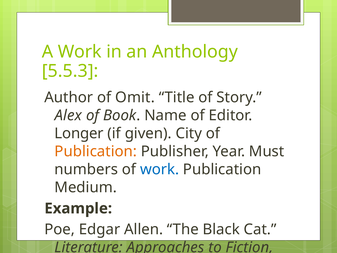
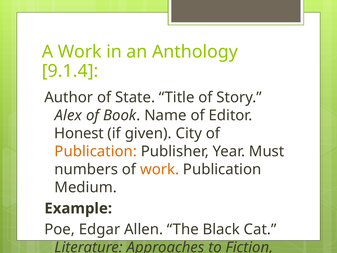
5.5.3: 5.5.3 -> 9.1.4 (70, 71)
Omit: Omit -> State (135, 97)
Longer: Longer -> Honest (79, 133)
work colour: blue -> orange (160, 169)
